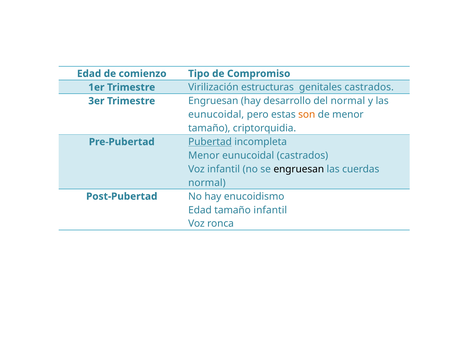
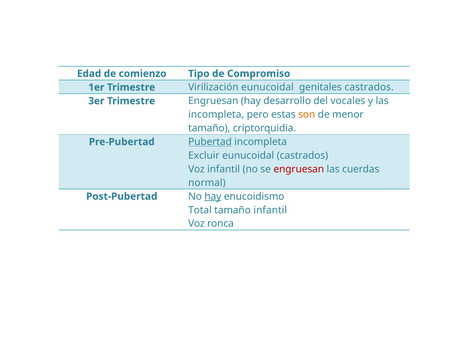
Virilización estructuras: estructuras -> eunucoidal (267, 87)
del normal: normal -> vocales (348, 101)
eunucoidal: eunucoidal -> incompleta (216, 115)
Menor: Menor -> Excluir (204, 155)
engruesan colour: black -> red (299, 169)
hay underline: none -> present (213, 196)
Edad: Edad -> Total (200, 210)
